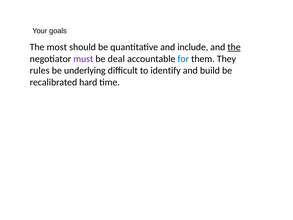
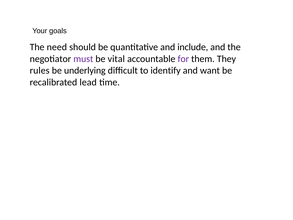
most: most -> need (57, 47)
the underline: present -> none (234, 47)
deal: deal -> vital (116, 59)
for colour: blue -> purple (183, 59)
build: build -> want (210, 70)
hard: hard -> lead (88, 82)
